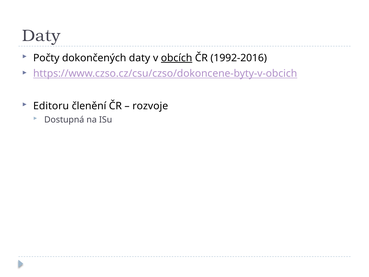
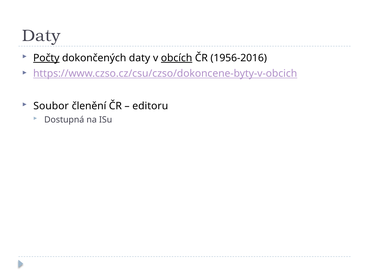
Počty underline: none -> present (46, 58)
1992-2016: 1992-2016 -> 1956-2016 (239, 58)
Editoru: Editoru -> Soubor (51, 106)
rozvoje: rozvoje -> editoru (150, 106)
